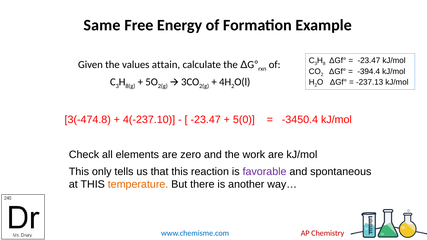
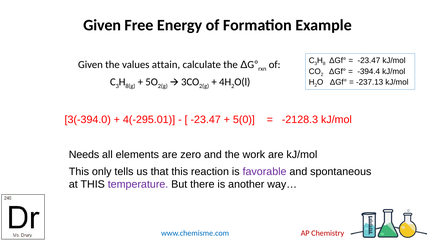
Same: Same -> Given (102, 25)
3(-474.8: 3(-474.8 -> 3(-394.0 (88, 120)
4(-237.10: 4(-237.10 -> 4(-295.01 (149, 120)
-3450.4: -3450.4 -> -2128.3 (300, 120)
Check: Check -> Needs (84, 155)
temperature colour: orange -> purple (138, 184)
